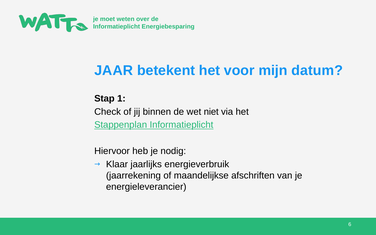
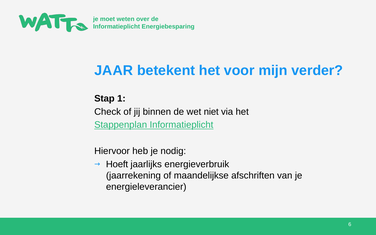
datum: datum -> verder (317, 70)
Klaar: Klaar -> Hoeft (117, 164)
